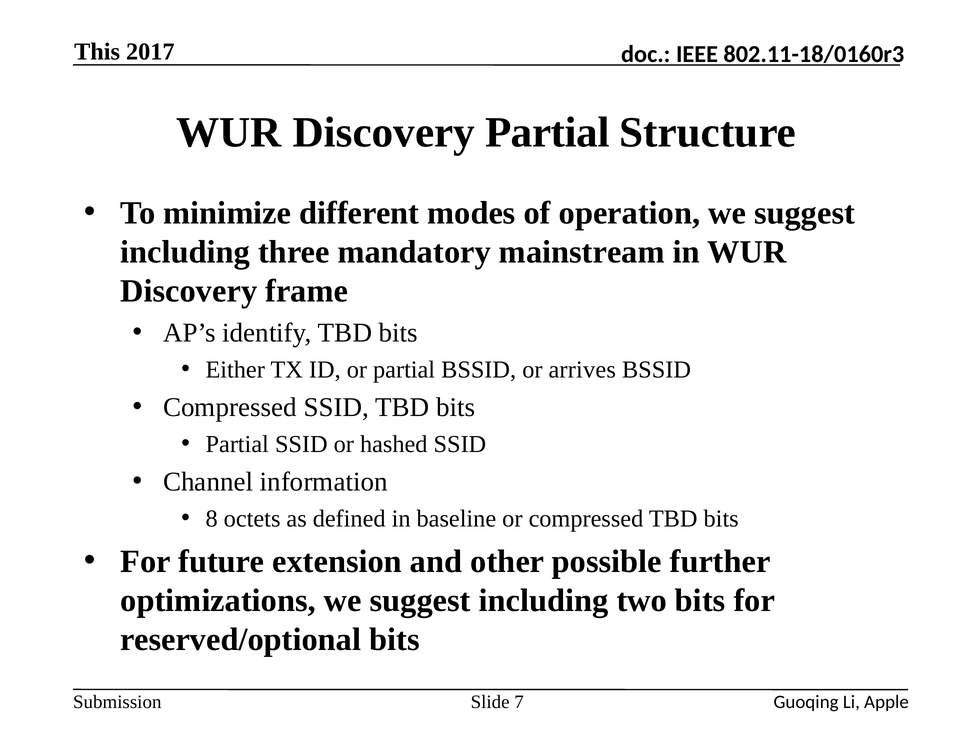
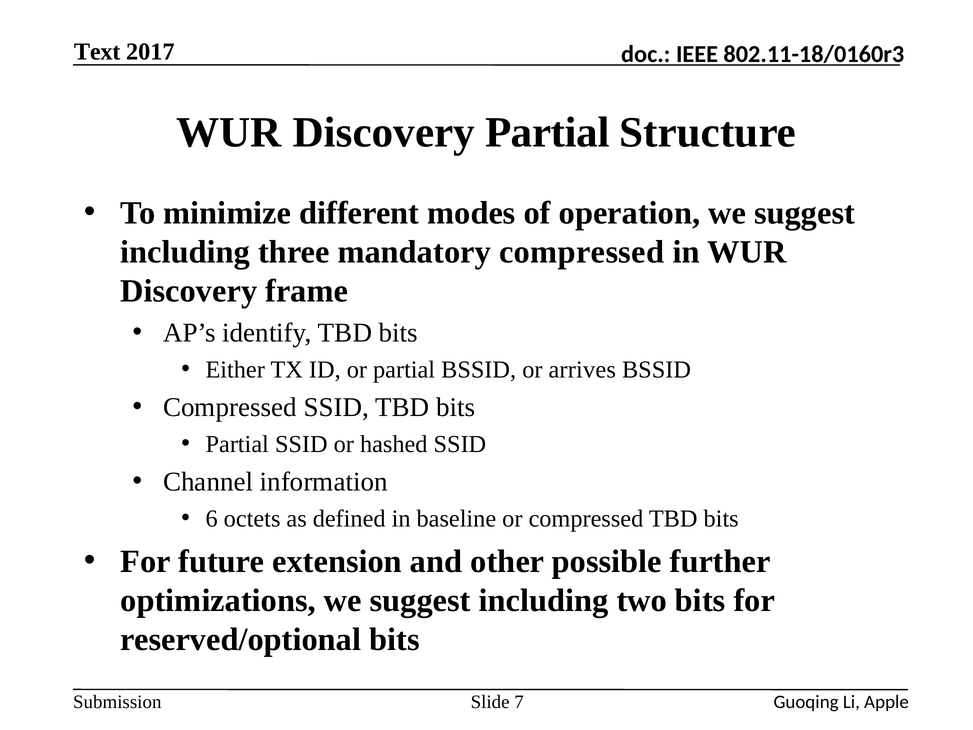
This: This -> Text (97, 52)
mandatory mainstream: mainstream -> compressed (582, 252)
8: 8 -> 6 (212, 519)
